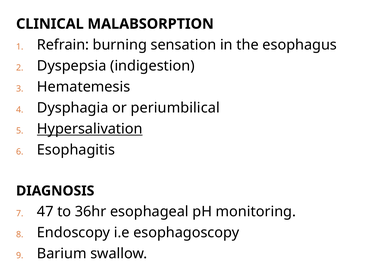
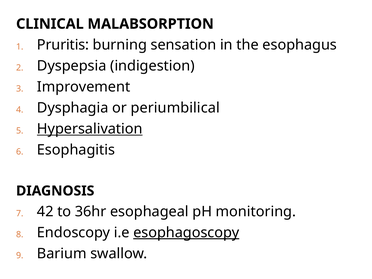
Refrain: Refrain -> Pruritis (63, 45)
Hematemesis: Hematemesis -> Improvement (84, 87)
47: 47 -> 42 (45, 212)
esophagoscopy underline: none -> present (186, 233)
